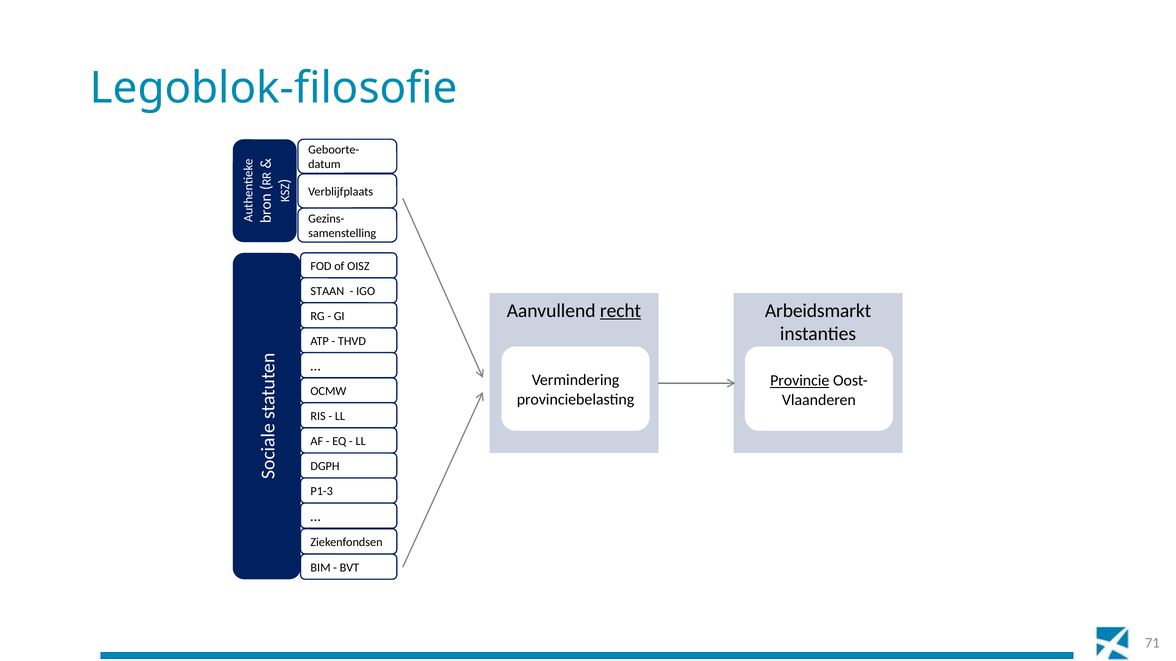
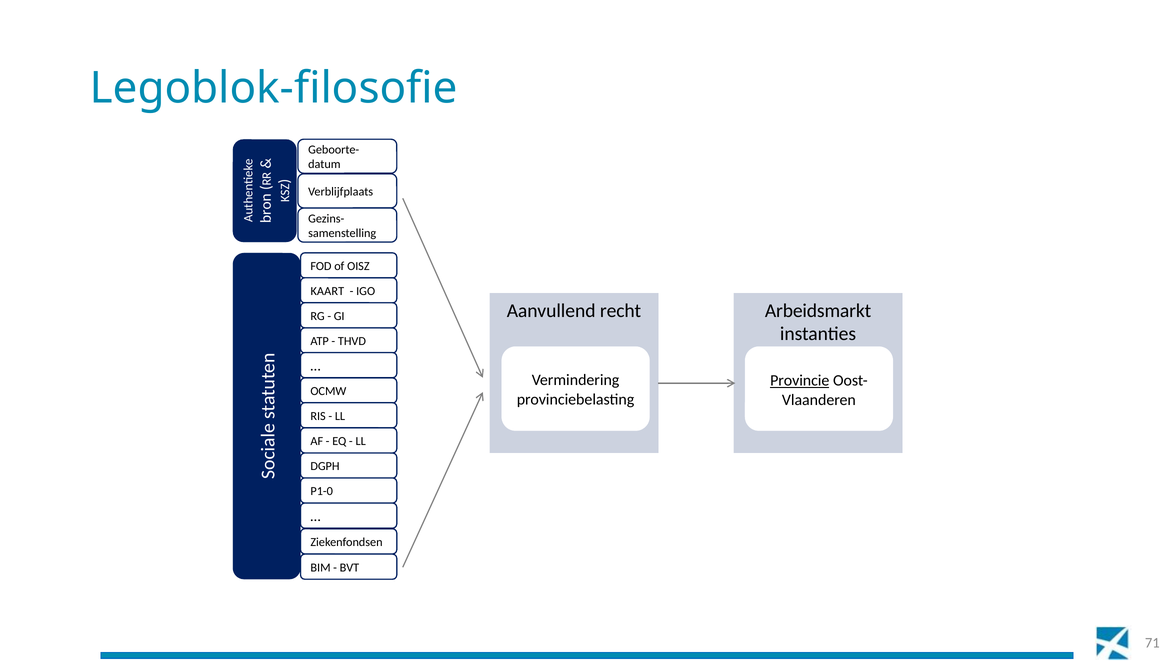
STAAN: STAAN -> KAART (327, 291)
recht underline: present -> none (621, 311)
P1-3: P1-3 -> P1-0 (322, 492)
